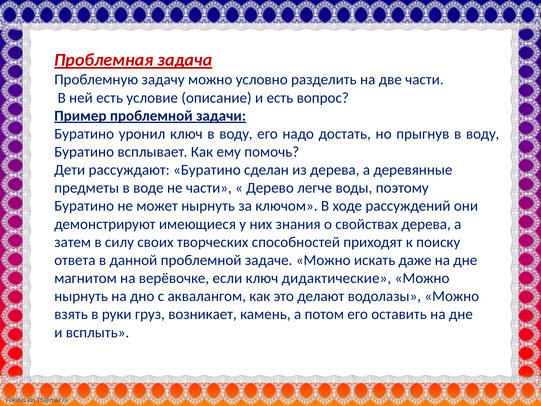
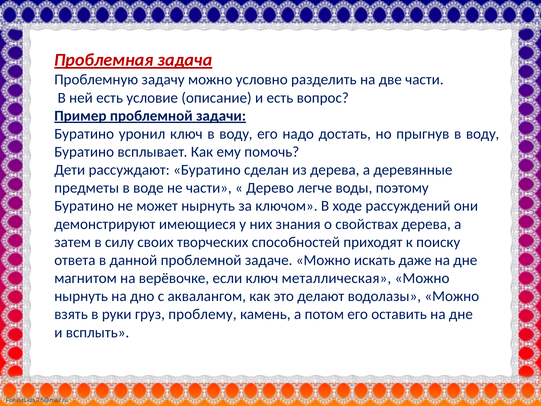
дидактические: дидактические -> металлическая (336, 278)
возникает: возникает -> проблему (202, 314)
